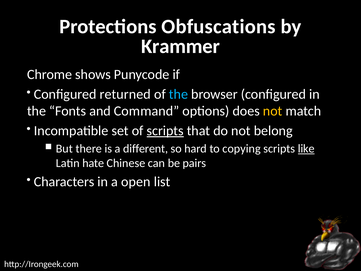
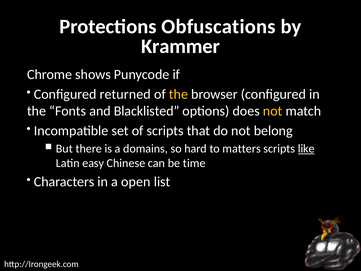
the colour: light blue -> yellow (178, 94)
Command: Command -> Blacklisted (147, 111)
scripts underline: present -> none (165, 131)
different: different -> domains (146, 149)
copying: copying -> matters (242, 149)
hate: hate -> easy (93, 163)
pairs: pairs -> time (194, 163)
